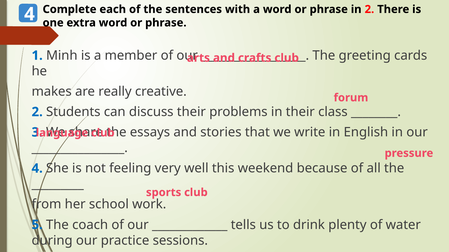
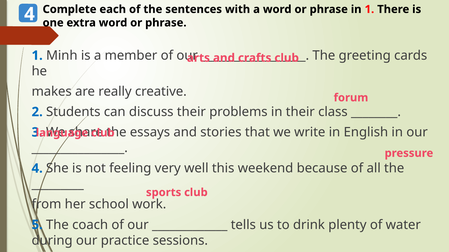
in 2: 2 -> 1 (369, 9)
